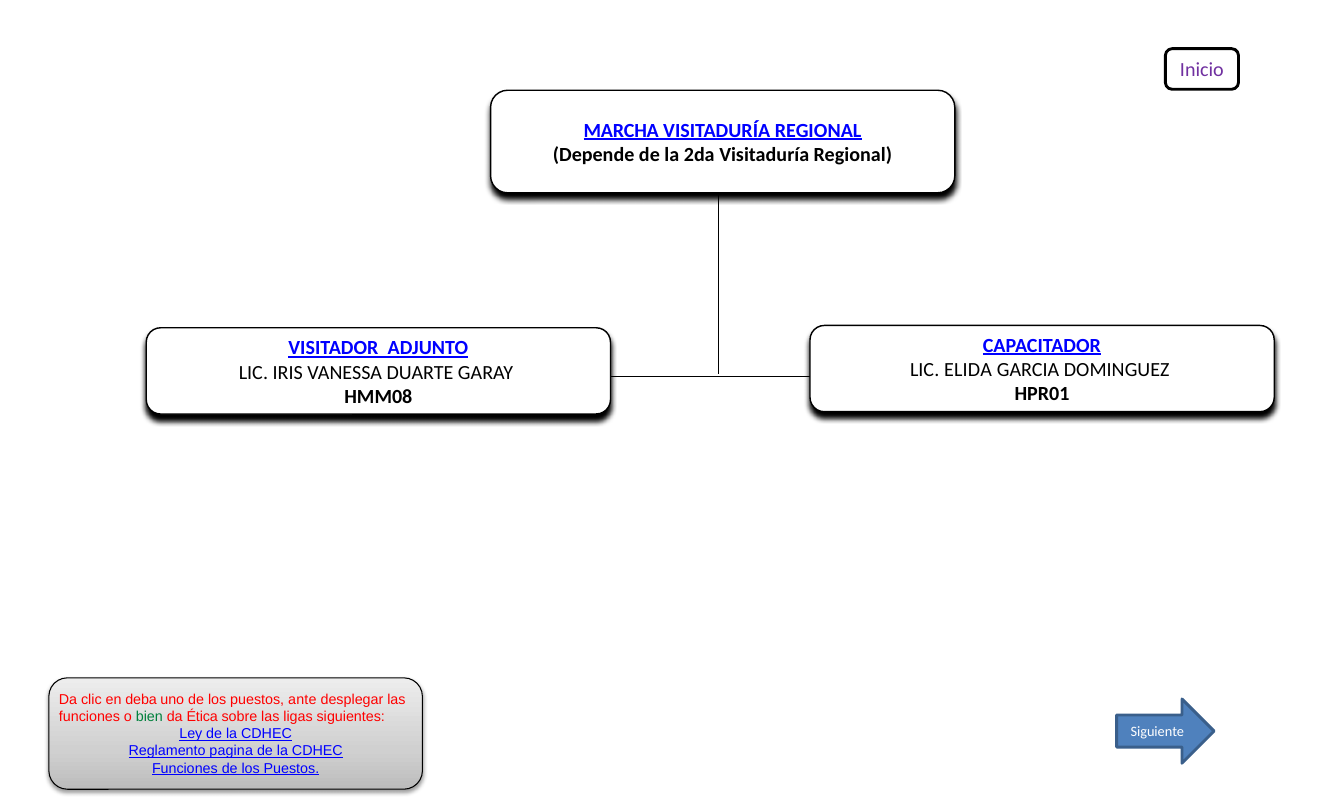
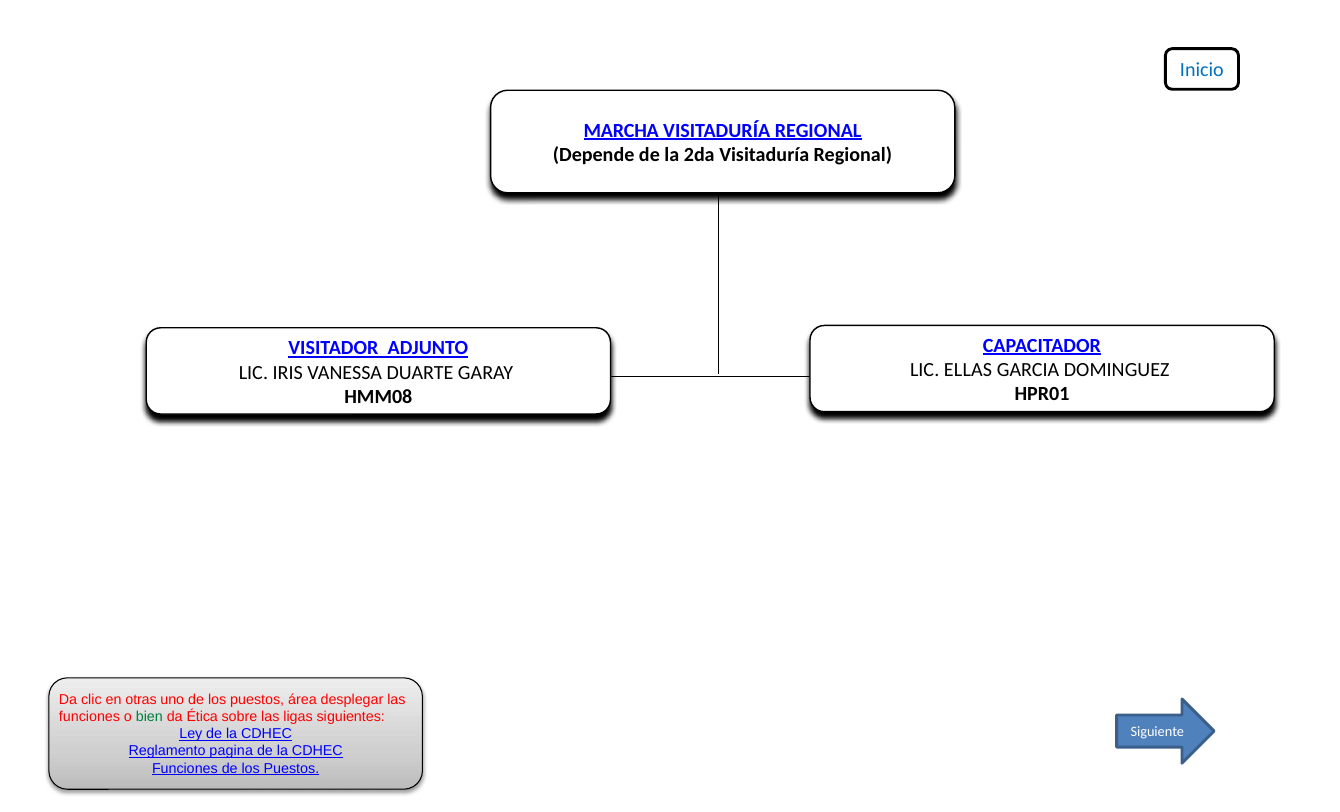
Inicio colour: purple -> blue (1202, 70)
ELIDA: ELIDA -> ELLAS (968, 370)
deba: deba -> otras (141, 700)
ante: ante -> área (302, 700)
